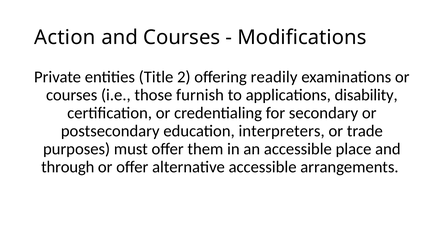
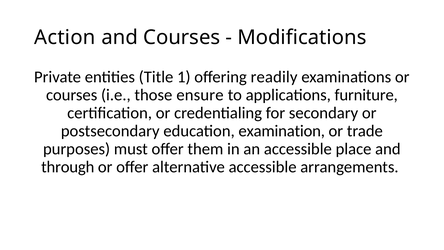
2: 2 -> 1 (184, 77)
furnish: furnish -> ensure (200, 95)
disability: disability -> furniture (366, 95)
interpreters: interpreters -> examination (282, 131)
